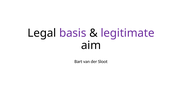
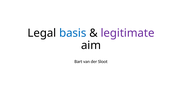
basis colour: purple -> blue (73, 33)
